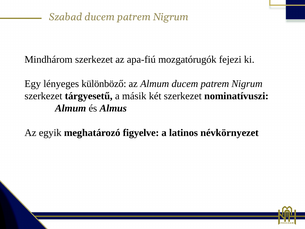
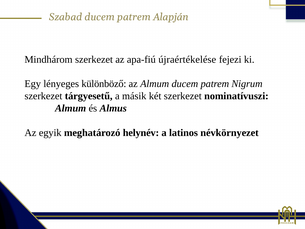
Nigrum: Nigrum -> Alapján (171, 17)
mozgatórugók: mozgatórugók -> újraértékelése (187, 59)
figyelve: figyelve -> helynév (141, 133)
